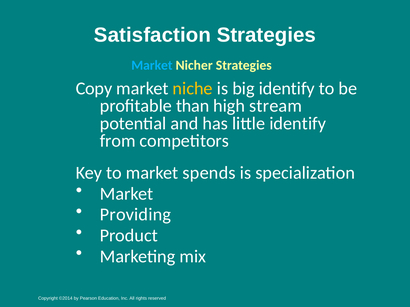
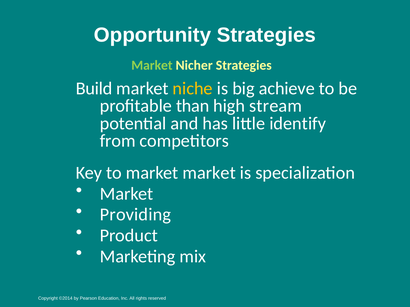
Satisfaction: Satisfaction -> Opportunity (153, 35)
Market colour: light blue -> light green (152, 65)
Copy: Copy -> Build (94, 89)
big identify: identify -> achieve (287, 89)
market spends: spends -> market (209, 173)
